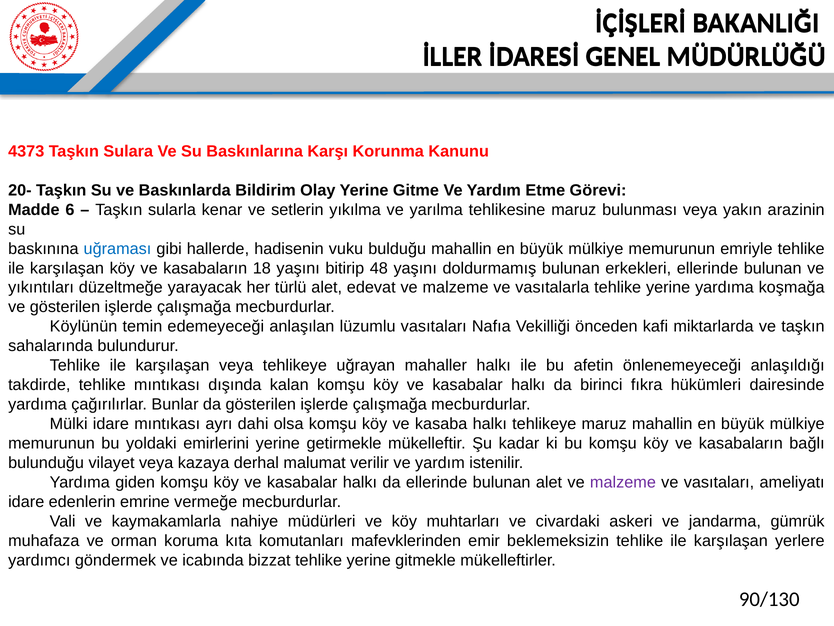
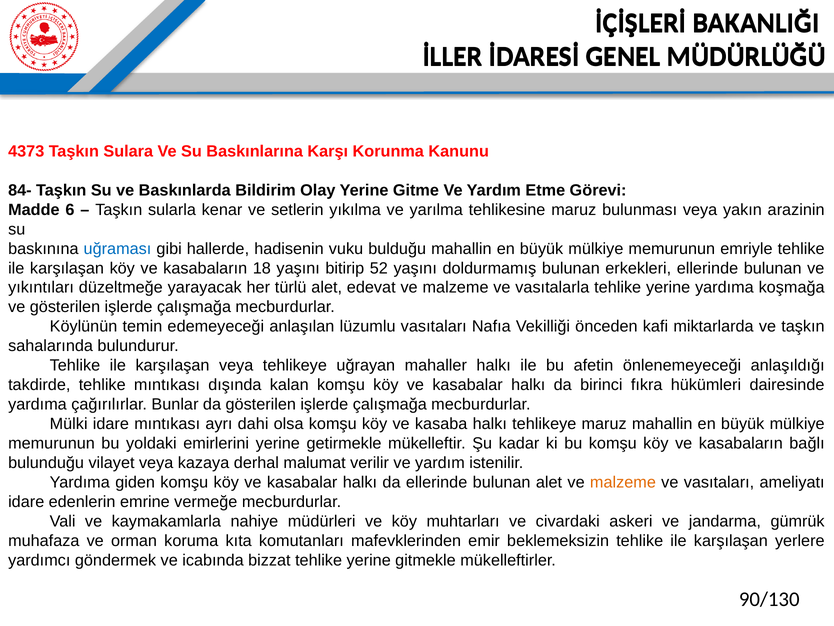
20-: 20- -> 84- (20, 190)
48: 48 -> 52 (379, 268)
malzeme colour: purple -> orange (623, 482)
